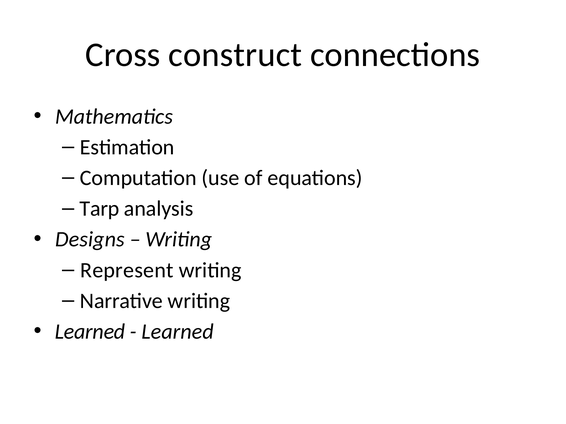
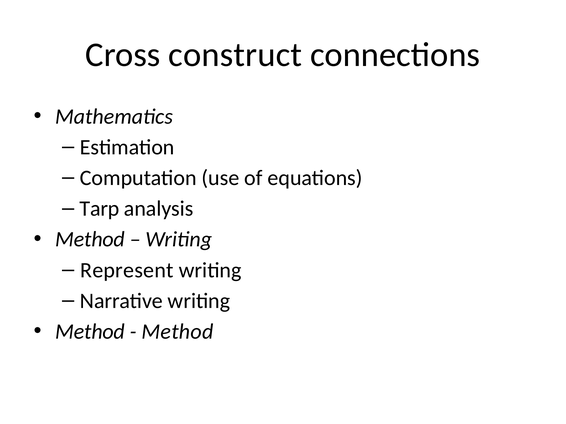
Designs: Designs -> Method (90, 240)
Learned: Learned -> Method (90, 332)
Learned: Learned -> Method (177, 332)
